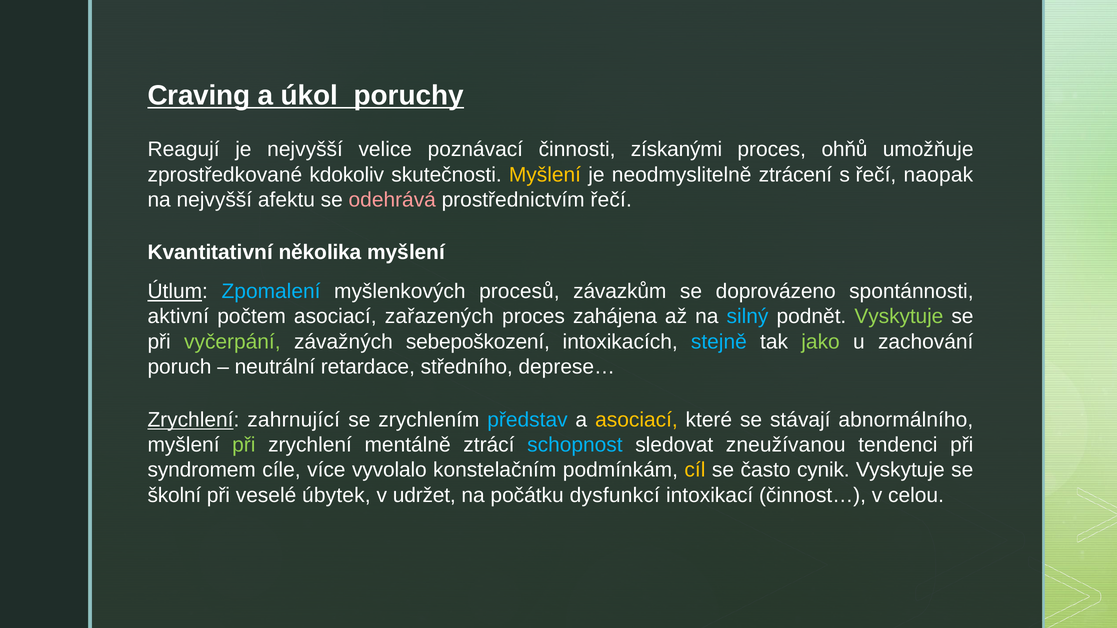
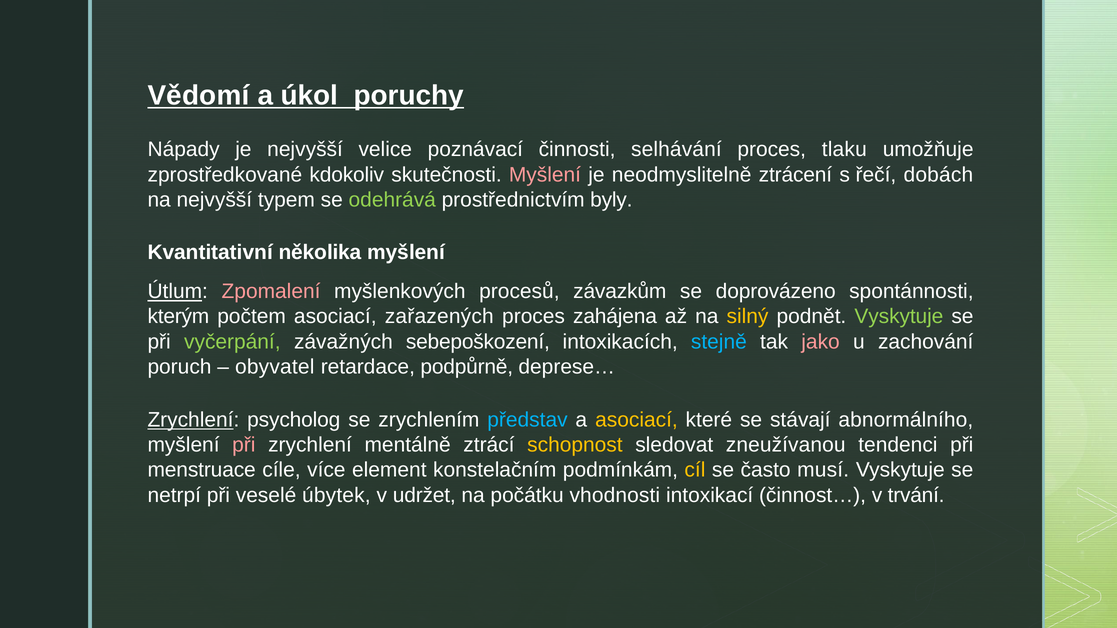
Craving: Craving -> Vědomí (199, 96)
Reagují: Reagují -> Nápady (184, 150)
získanými: získanými -> selhávání (676, 150)
ohňů: ohňů -> tlaku (844, 150)
Myšlení colour: yellow -> pink (545, 175)
naopak: naopak -> dobách (938, 175)
afektu: afektu -> typem (286, 200)
odehrává colour: pink -> light green (392, 200)
prostřednictvím řečí: řečí -> byly (611, 200)
Zpomalení colour: light blue -> pink (271, 292)
aktivní: aktivní -> kterým (178, 317)
silný colour: light blue -> yellow (748, 317)
jako colour: light green -> pink (821, 342)
neutrální: neutrální -> obyvatel (275, 367)
středního: středního -> podpůrně (467, 367)
zahrnující: zahrnující -> psycholog (294, 420)
při colour: light green -> pink (244, 445)
schopnost colour: light blue -> yellow (575, 445)
syndromem: syndromem -> menstruace (202, 470)
vyvolalo: vyvolalo -> element (389, 470)
cynik: cynik -> musí (823, 470)
školní: školní -> netrpí (174, 495)
dysfunkcí: dysfunkcí -> vhodnosti (615, 495)
celou: celou -> trvání (916, 495)
